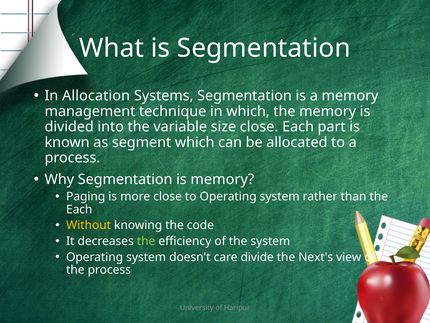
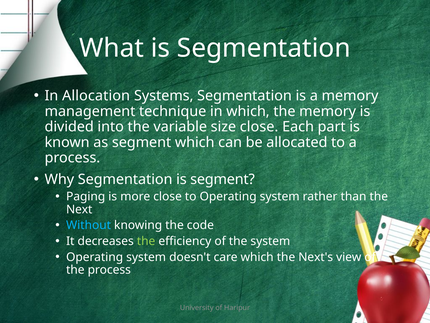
is memory: memory -> segment (222, 179)
Each: Each -> Next (79, 209)
Without colour: yellow -> light blue (89, 225)
care divide: divide -> which (257, 257)
